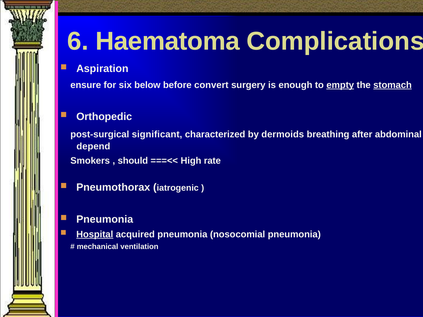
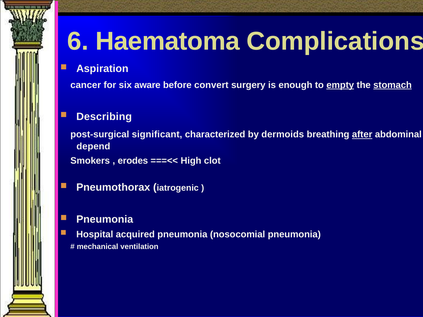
ensure: ensure -> cancer (86, 85)
below: below -> aware (147, 85)
Orthopedic: Orthopedic -> Describing (104, 117)
after underline: none -> present (362, 135)
should: should -> erodes (133, 161)
rate: rate -> clot (212, 161)
Hospital underline: present -> none (95, 235)
